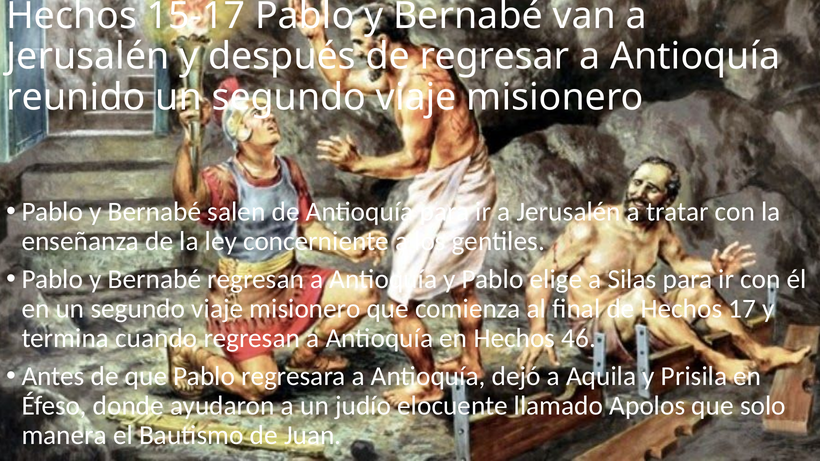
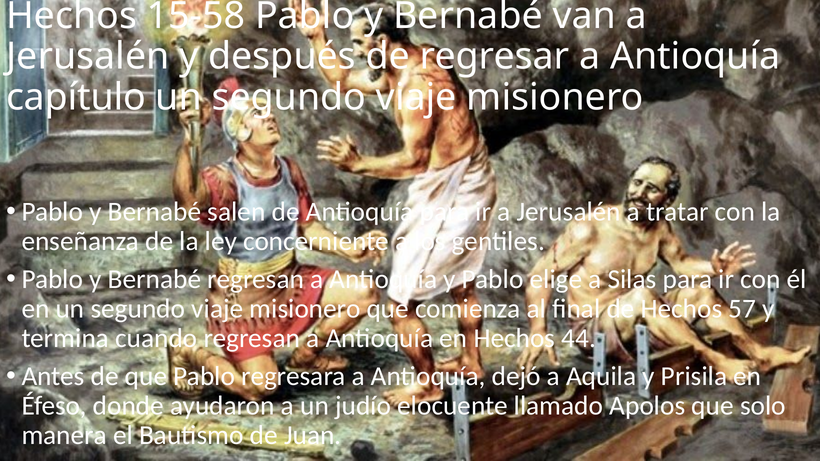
15-17: 15-17 -> 15-58 (196, 16)
reunido: reunido -> capítulo (76, 97)
17: 17 -> 57 (742, 309)
46: 46 -> 44 (579, 338)
